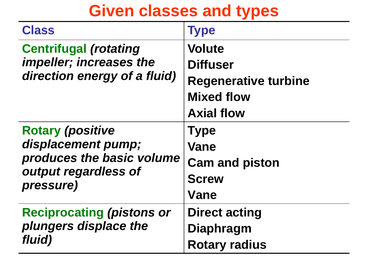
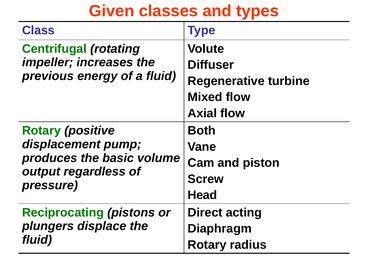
direction: direction -> previous (48, 76)
Type: Type -> Both (202, 131)
Vane: Vane -> Head (202, 195)
